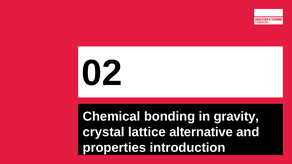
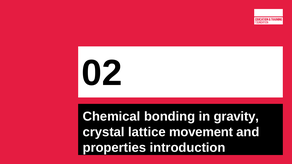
alternative: alternative -> movement (201, 132)
